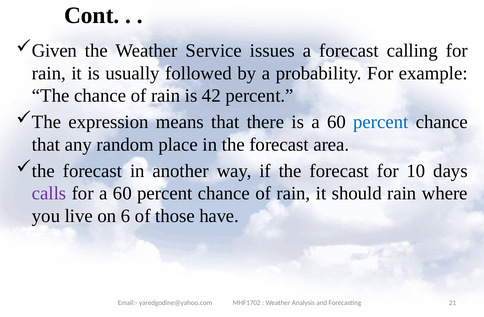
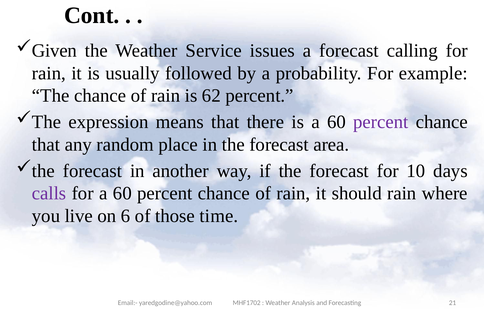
42: 42 -> 62 (211, 96)
percent colour: blue -> purple (381, 122)
have: have -> time (219, 216)
